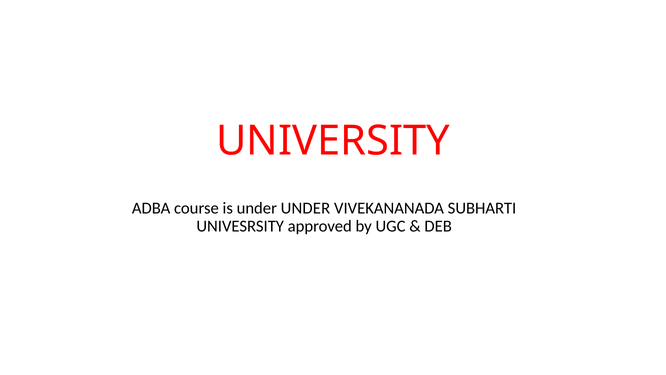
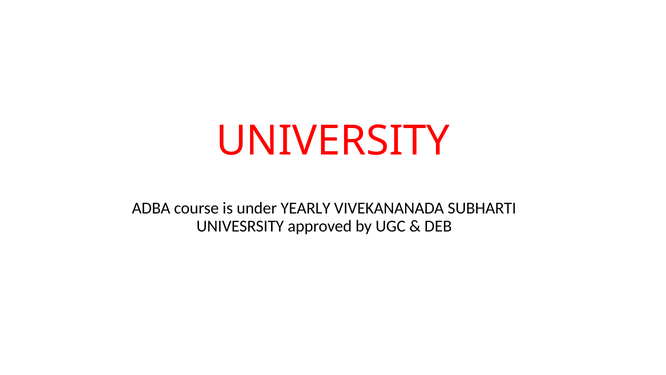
under UNDER: UNDER -> YEARLY (306, 208)
